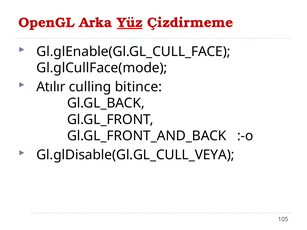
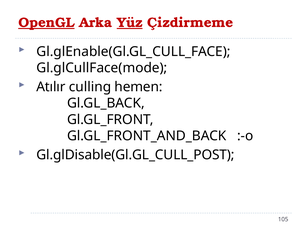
OpenGL underline: none -> present (46, 23)
bitince: bitince -> hemen (138, 87)
Gl.glDisable(Gl.GL_CULL_VEYA: Gl.glDisable(Gl.GL_CULL_VEYA -> Gl.glDisable(Gl.GL_CULL_POST (135, 155)
